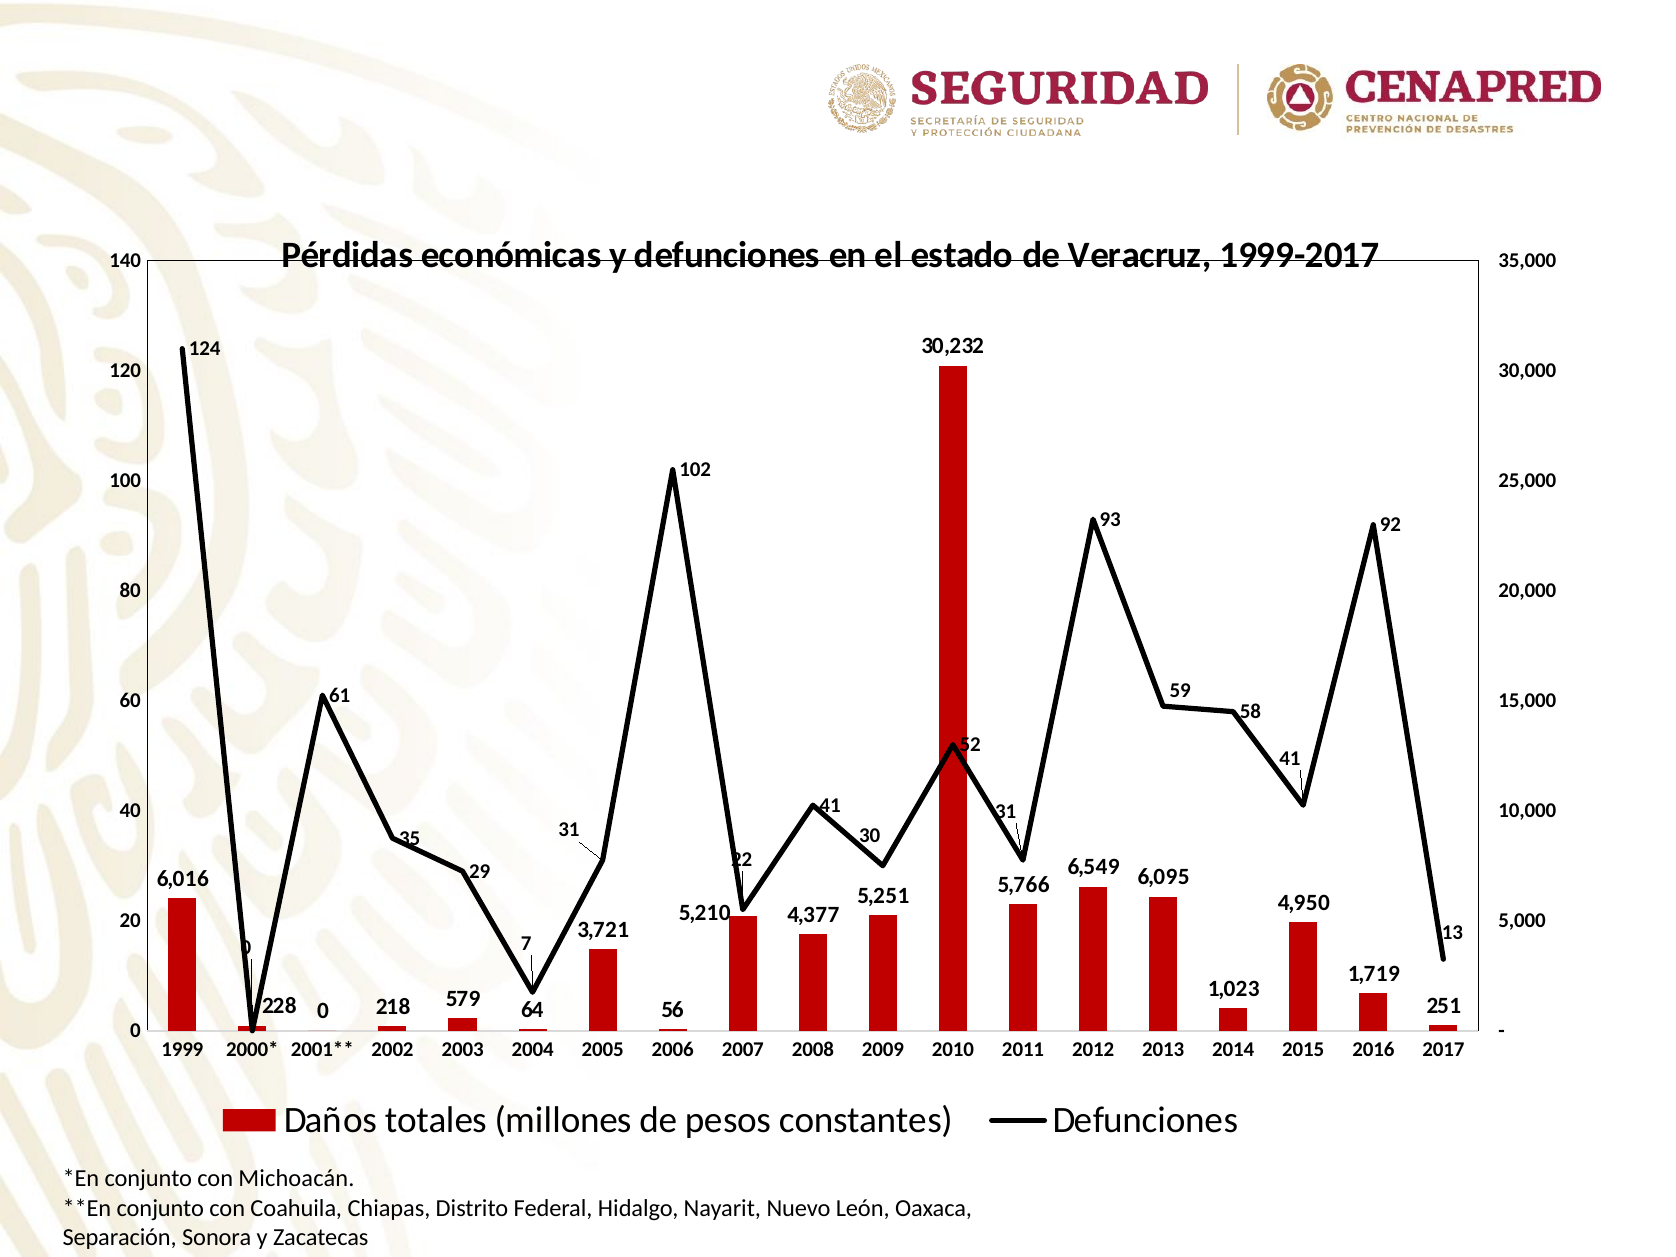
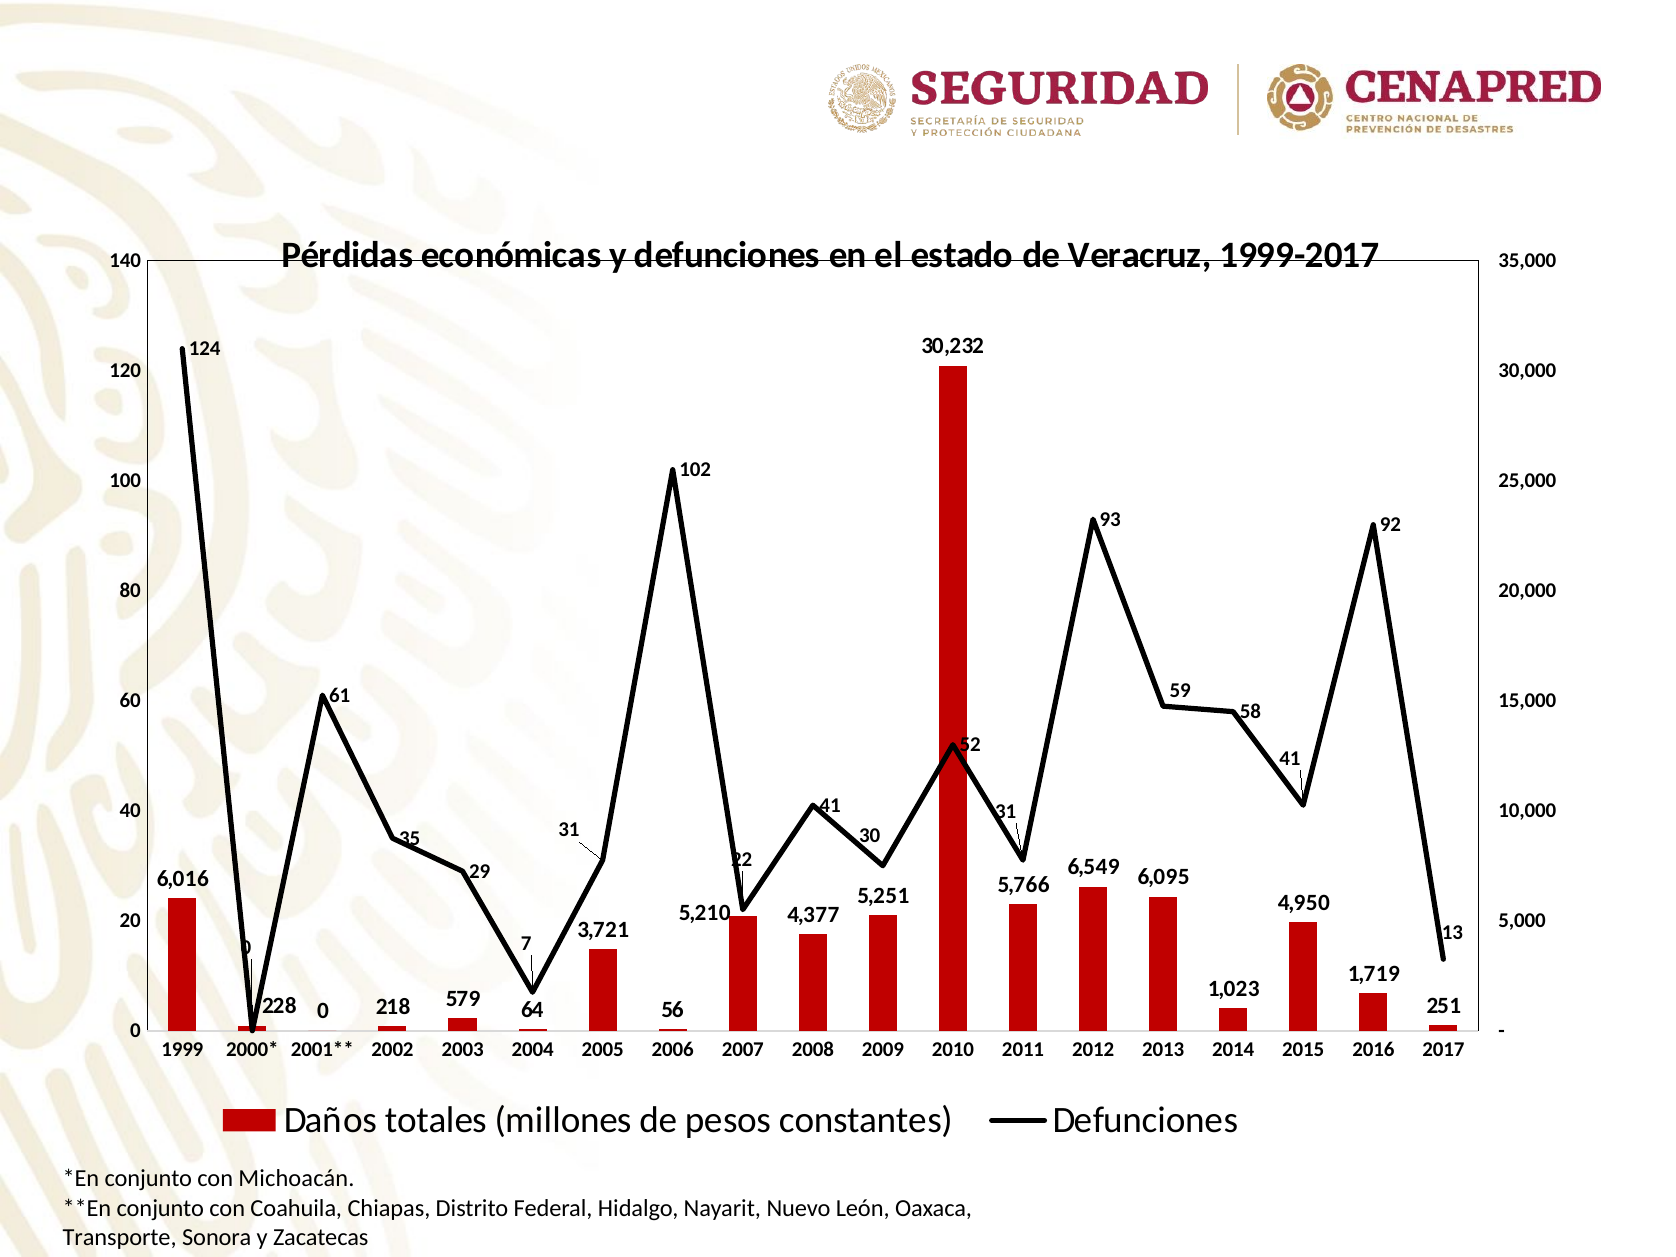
Separación: Separación -> Transporte (120, 1238)
